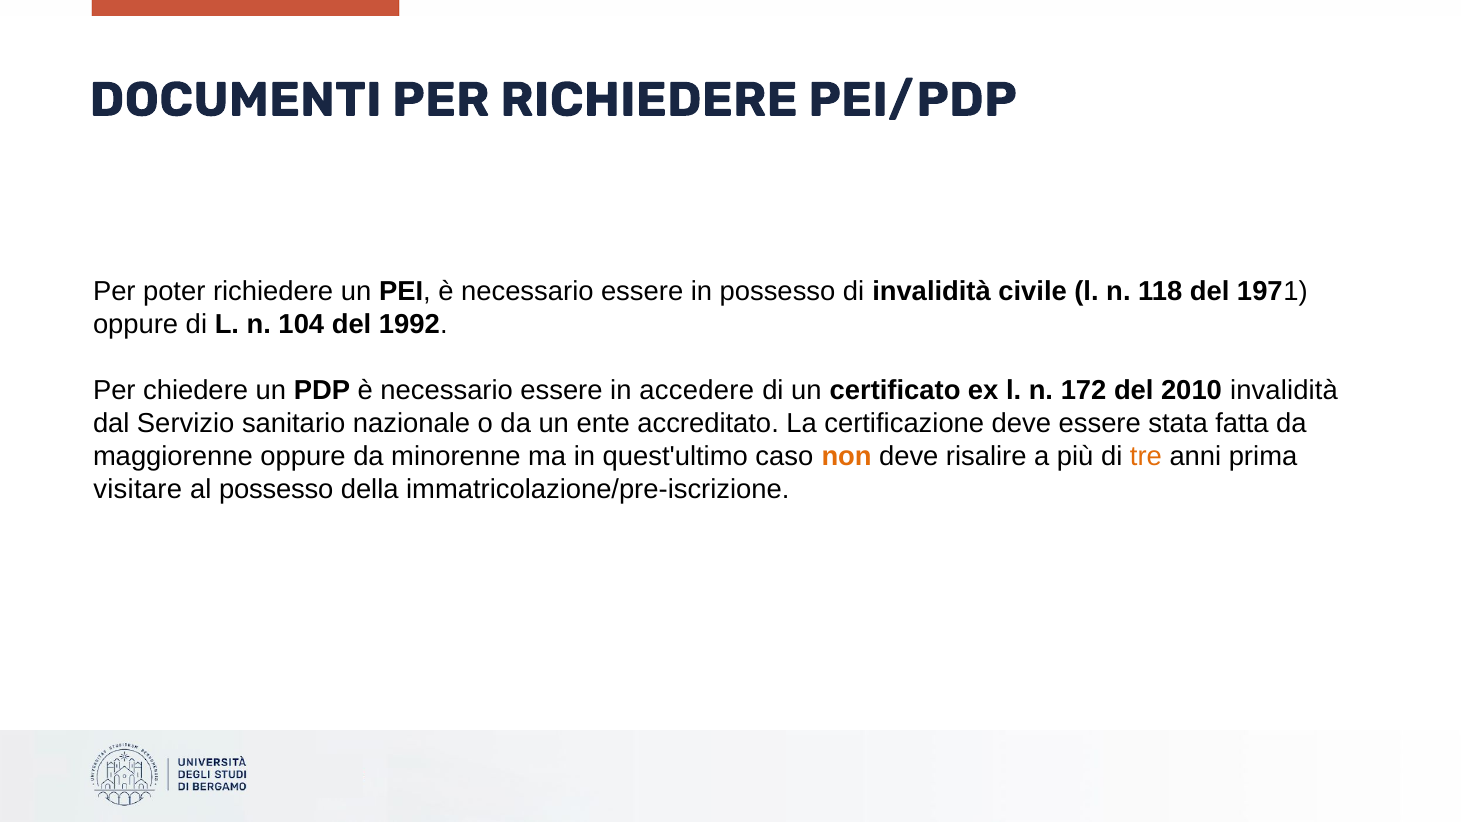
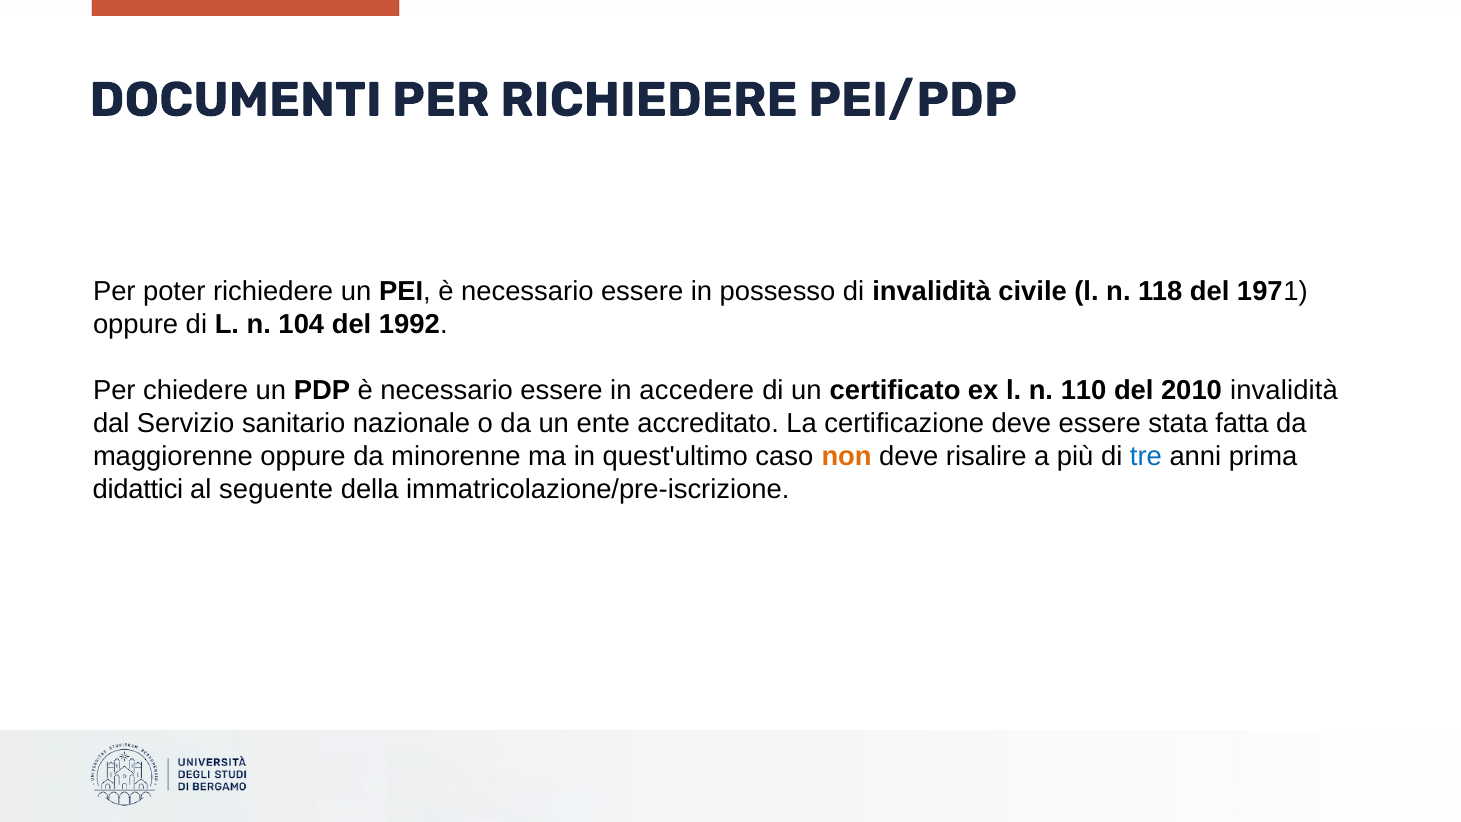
172: 172 -> 110 (1084, 390)
tre colour: orange -> blue (1146, 456)
visitare: visitare -> didattici (138, 489)
al possesso: possesso -> seguente (276, 489)
